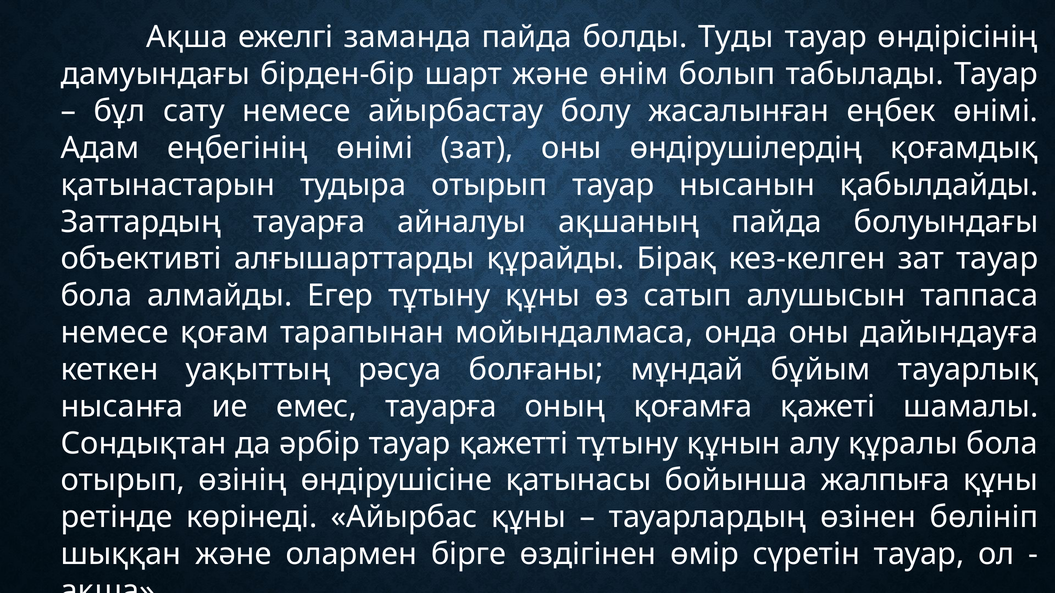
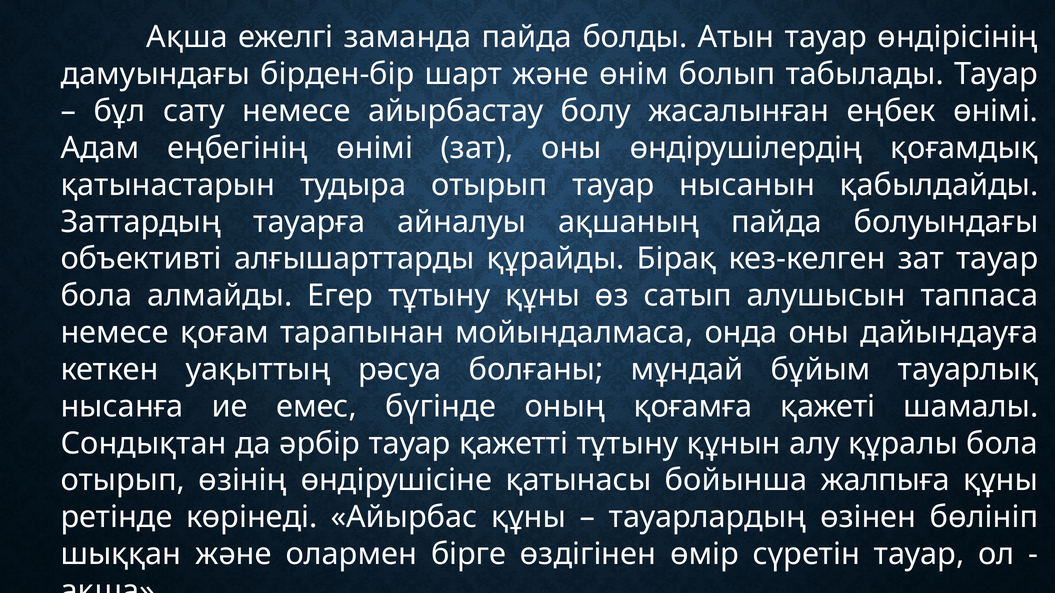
Туды: Туды -> Атын (736, 37)
емес тауарға: тауарға -> бүгінде (441, 407)
